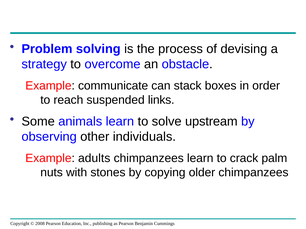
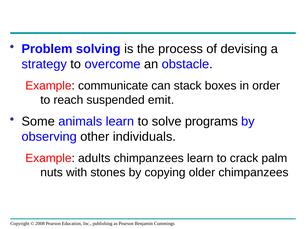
links: links -> emit (161, 100)
upstream: upstream -> programs (211, 122)
